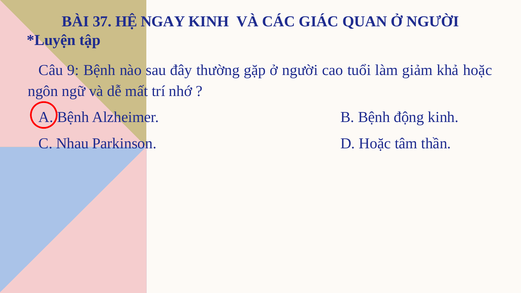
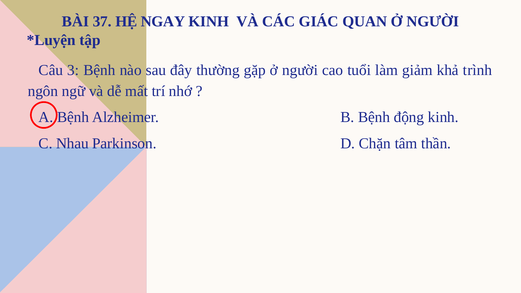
9: 9 -> 3 (73, 70)
khả hoặc: hoặc -> trình (478, 70)
D Hoặc: Hoặc -> Chặn (375, 143)
